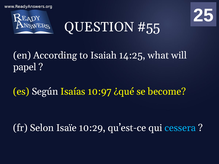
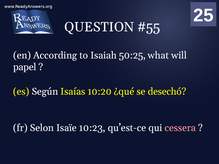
14:25: 14:25 -> 50:25 (132, 55)
10:97: 10:97 -> 10:20 (100, 92)
become: become -> desechó (167, 92)
10:29: 10:29 -> 10:23 (92, 128)
cessera colour: light blue -> pink (180, 128)
